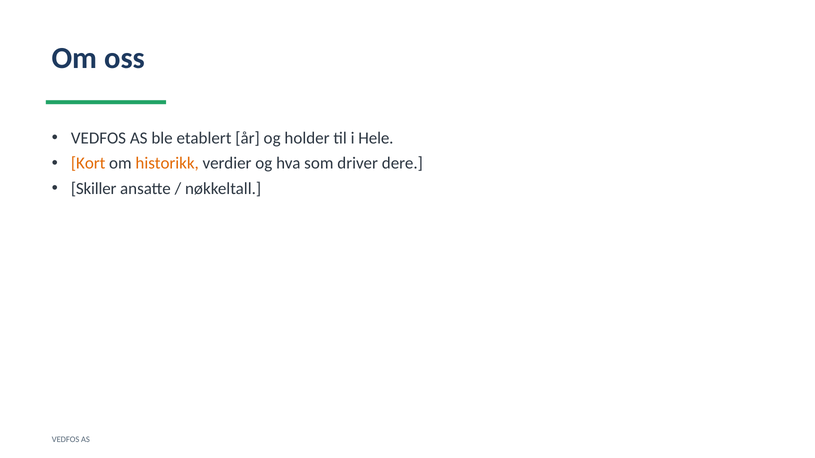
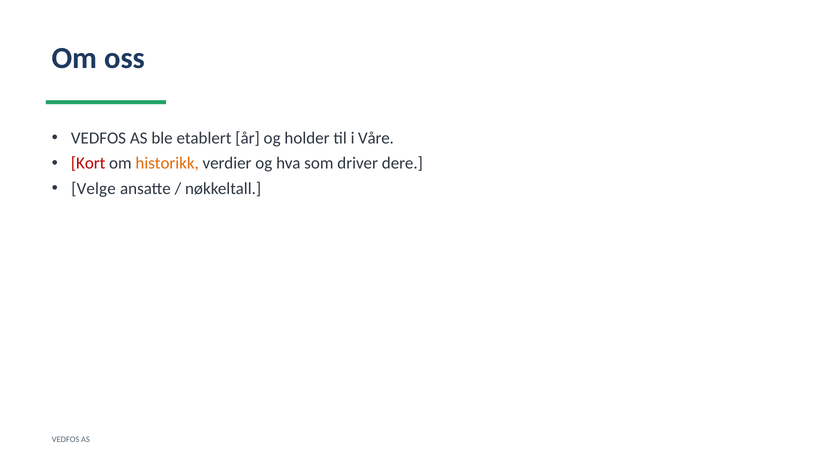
Hele: Hele -> Våre (376, 138)
Kort colour: orange -> red (88, 164)
Skiller: Skiller -> Velge (93, 189)
